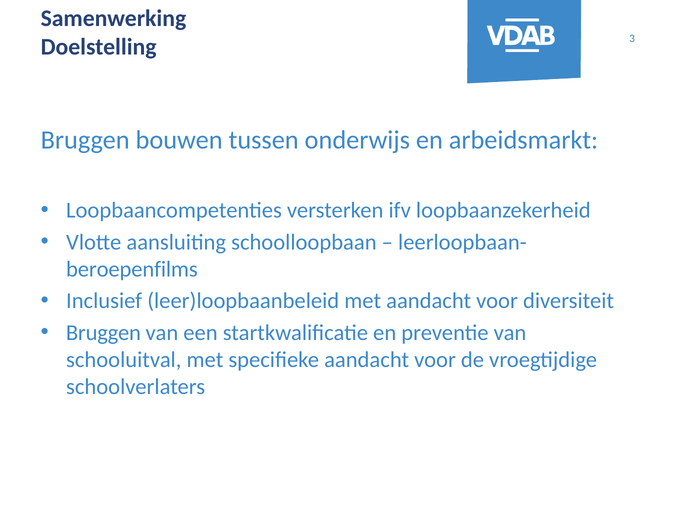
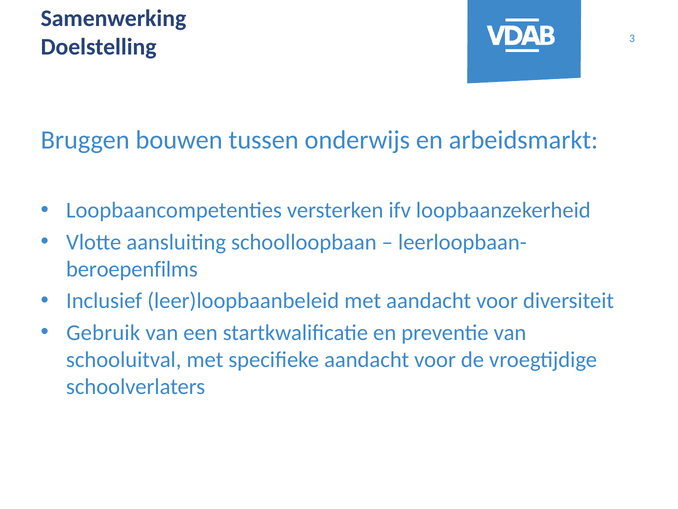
Bruggen: Bruggen -> Gebruik (103, 332)
